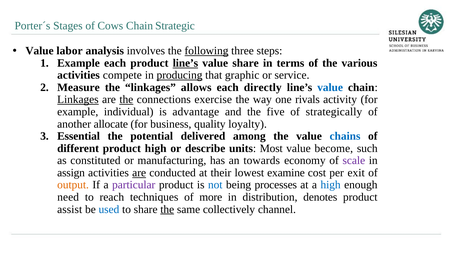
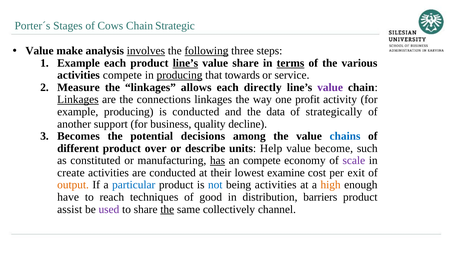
labor: labor -> make (70, 51)
involves underline: none -> present (146, 51)
terms underline: none -> present (290, 63)
graphic: graphic -> towards (242, 75)
value colour: blue -> purple (330, 88)
the underline: present -> none (126, 100)
connections exercise: exercise -> linkages (213, 100)
rivals: rivals -> profit (307, 100)
example individual: individual -> producing (129, 112)
is advantage: advantage -> conducted (196, 112)
five: five -> data (276, 112)
allocate: allocate -> support (111, 124)
loyalty: loyalty -> decline (248, 124)
Essential: Essential -> Becomes (78, 136)
delivered: delivered -> decisions (203, 136)
product high: high -> over (156, 148)
Most: Most -> Help (271, 148)
has underline: none -> present (218, 161)
an towards: towards -> compete (262, 161)
assign: assign -> create (71, 173)
are underline: present -> none (139, 173)
particular colour: purple -> blue (134, 185)
being processes: processes -> activities (276, 185)
high colour: blue -> orange (331, 185)
need: need -> have (68, 197)
more: more -> good (211, 197)
denotes: denotes -> barriers (320, 197)
used colour: blue -> purple (109, 209)
